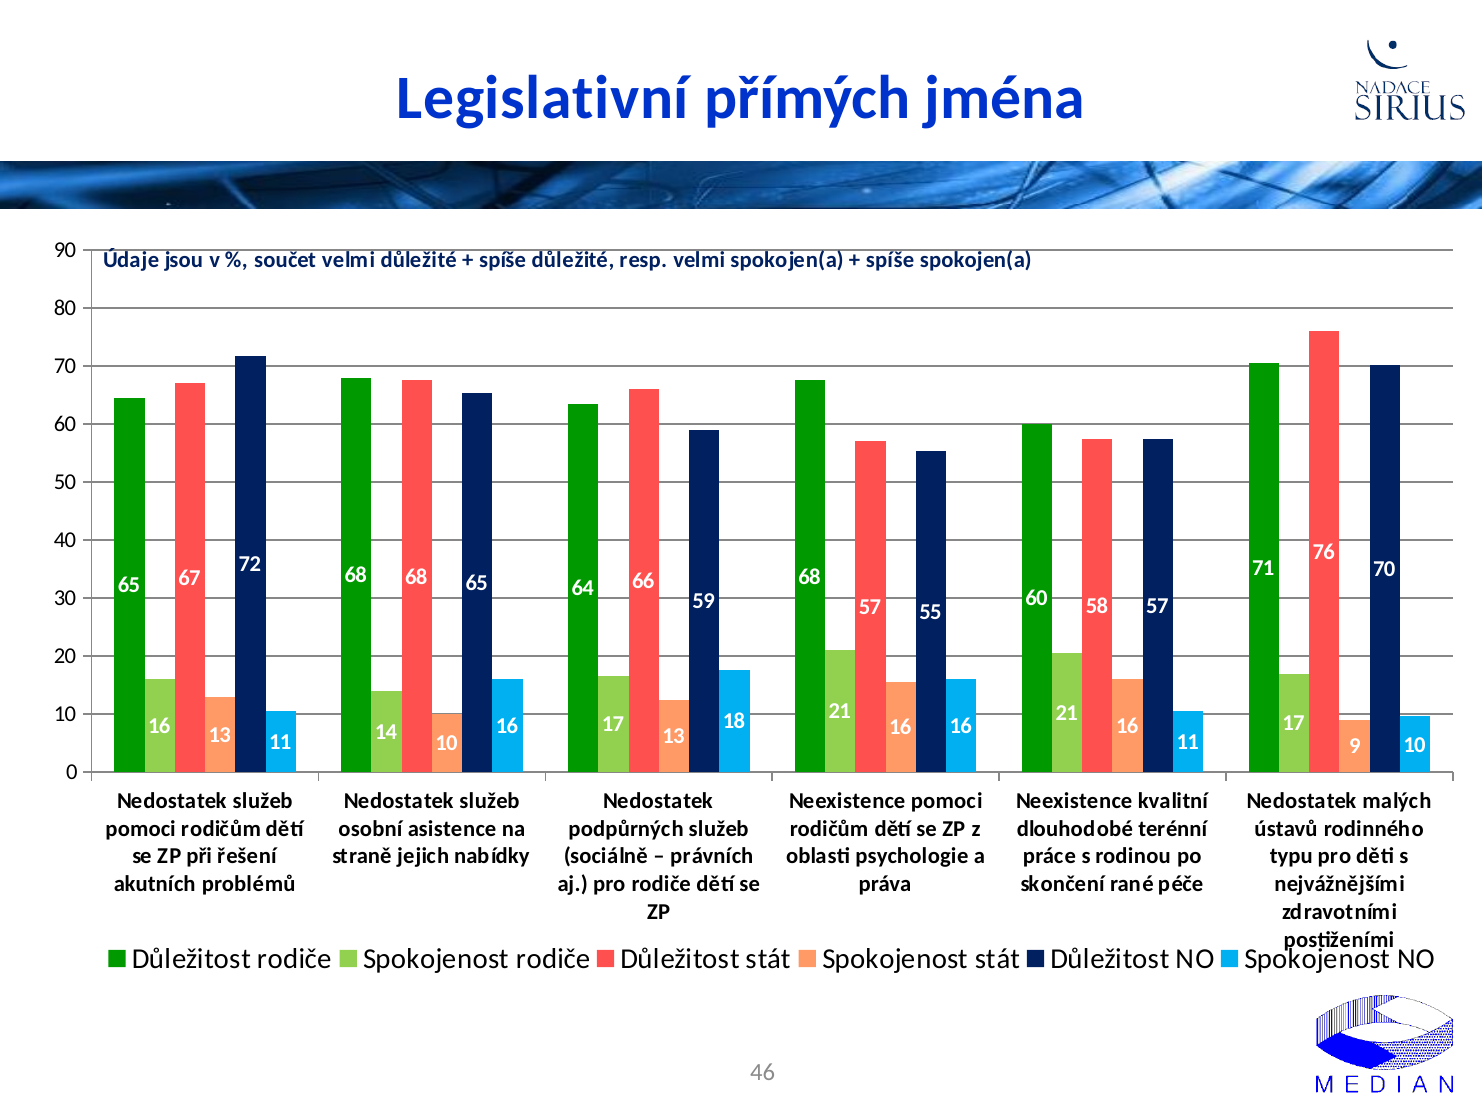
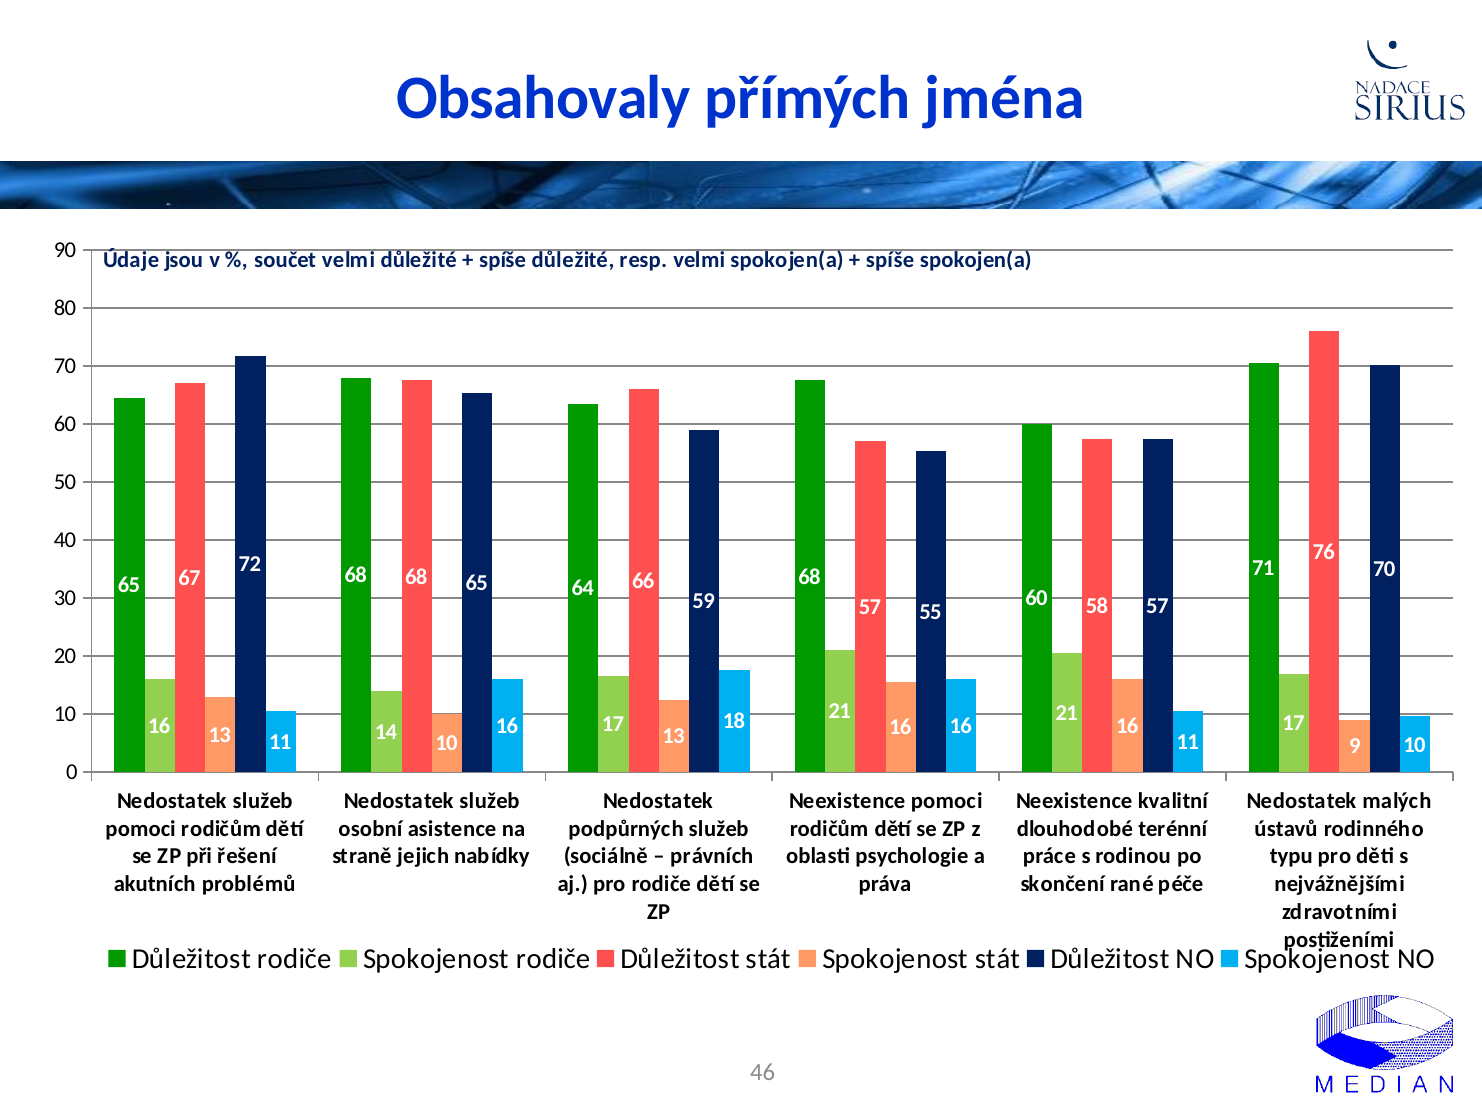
Legislativní: Legislativní -> Obsahovaly (543, 98)
